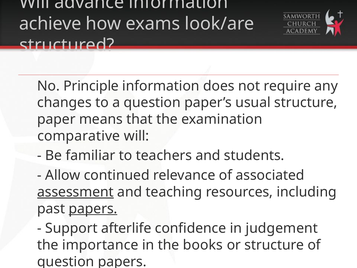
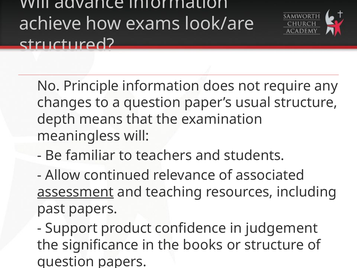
paper: paper -> depth (56, 119)
comparative: comparative -> meaningless (79, 136)
papers underline: present -> none (93, 208)
afterlife: afterlife -> product (126, 228)
importance: importance -> significance (100, 245)
